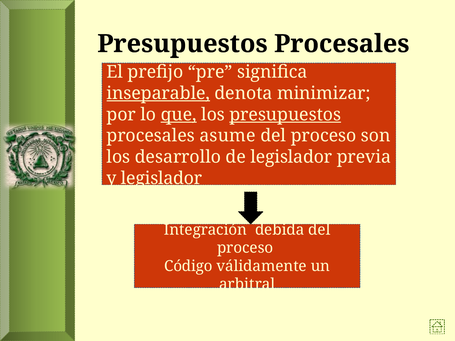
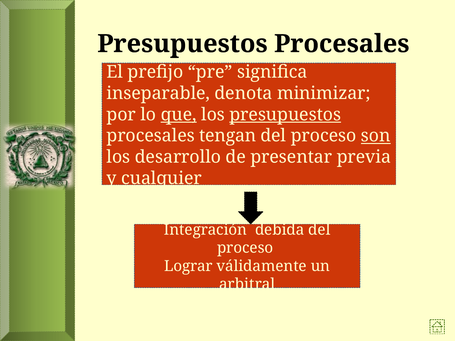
inseparable underline: present -> none (158, 93)
asume: asume -> tengan (228, 136)
son underline: none -> present (376, 136)
de legislador: legislador -> presentar (291, 157)
y legislador: legislador -> cualquier (162, 178)
Código: Código -> Lograr (188, 266)
